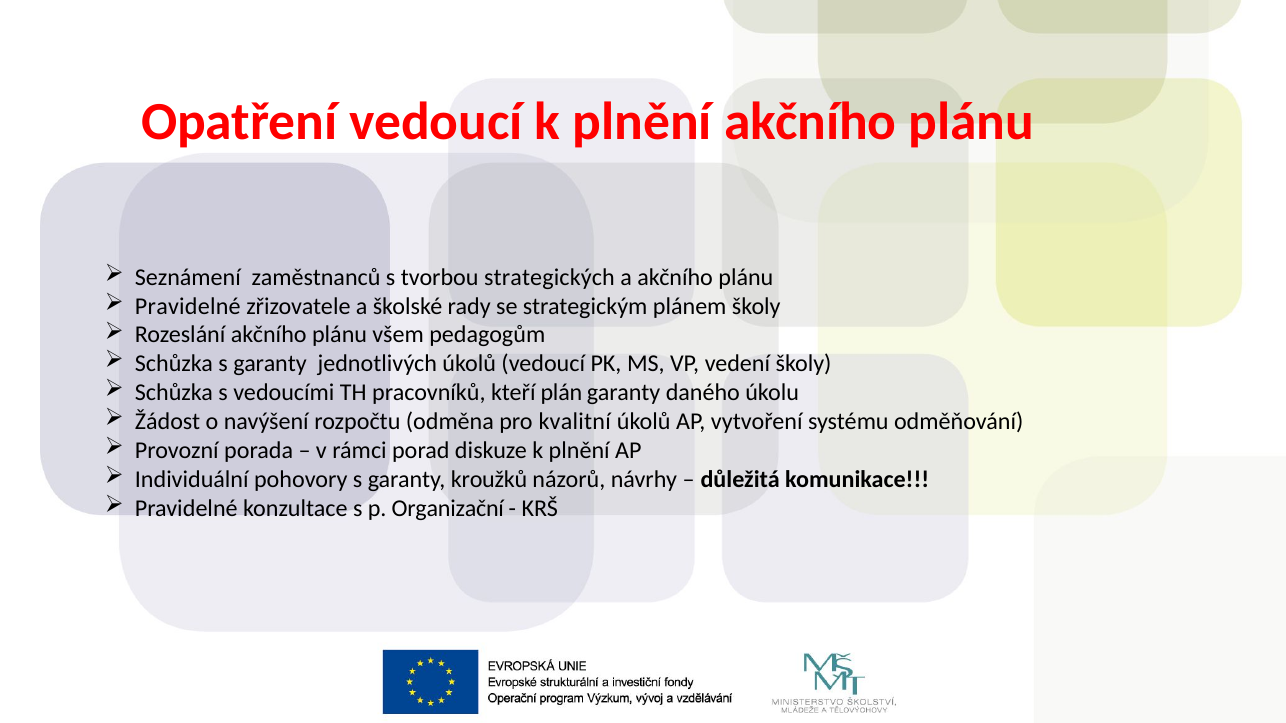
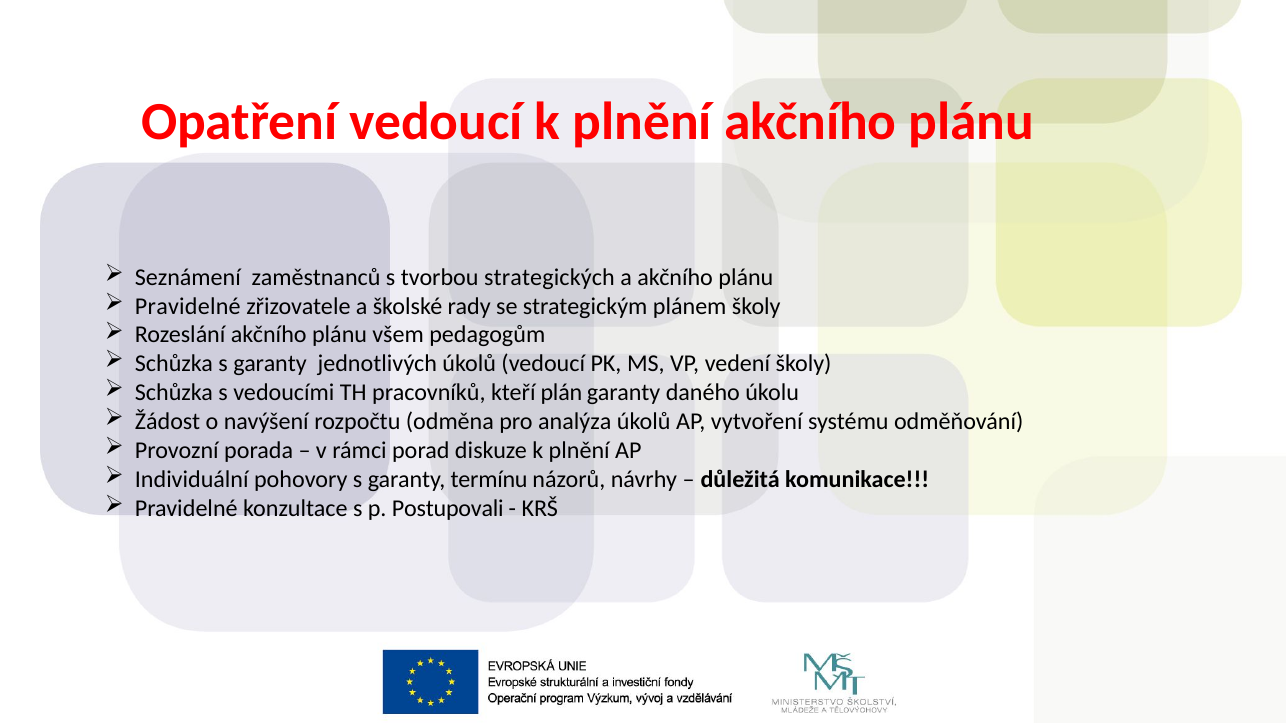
kvalitní: kvalitní -> analýza (575, 422)
kroužků: kroužků -> termínu (489, 480)
Organizační: Organizační -> Postupovali (448, 509)
